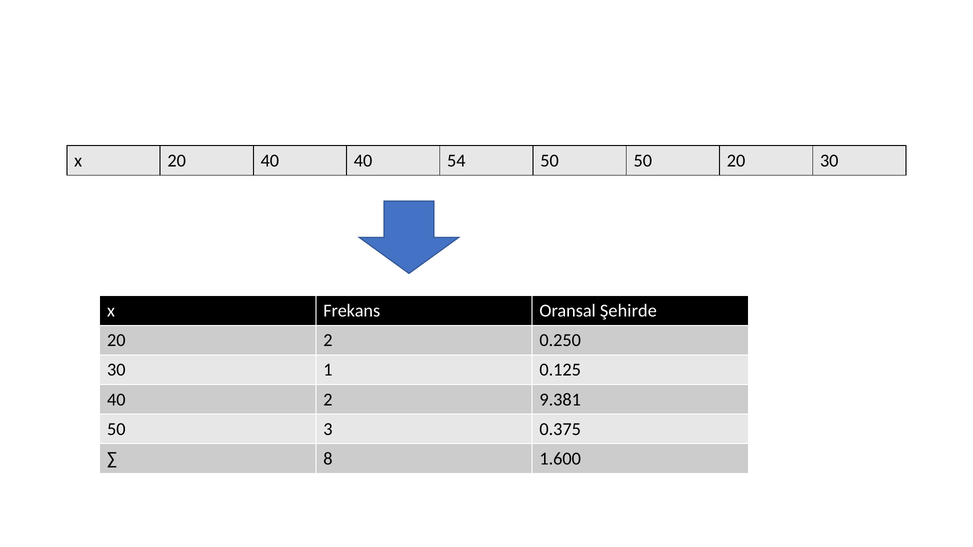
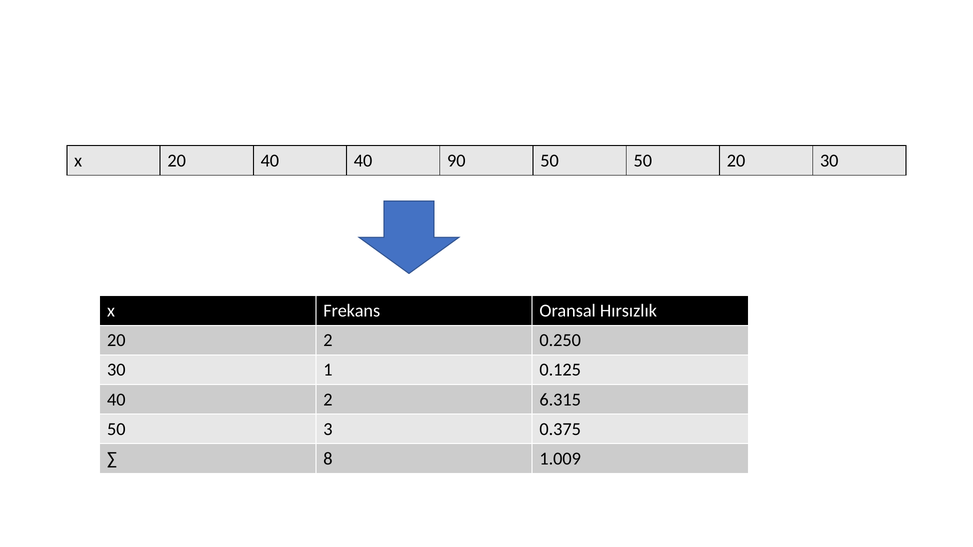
54: 54 -> 90 (456, 161)
Şehirde: Şehirde -> Hırsızlık (628, 311)
9.381: 9.381 -> 6.315 (560, 400)
1.600: 1.600 -> 1.009 (560, 459)
